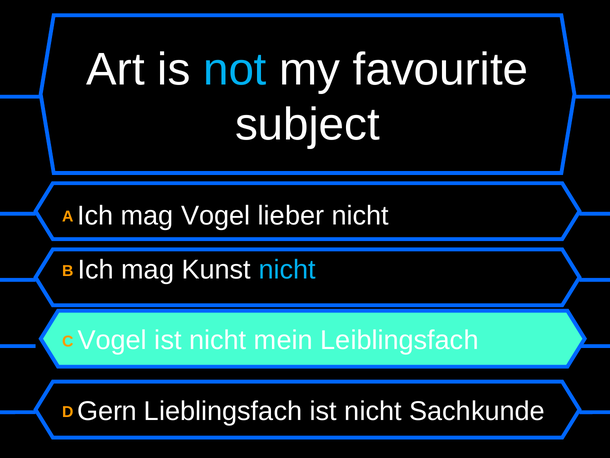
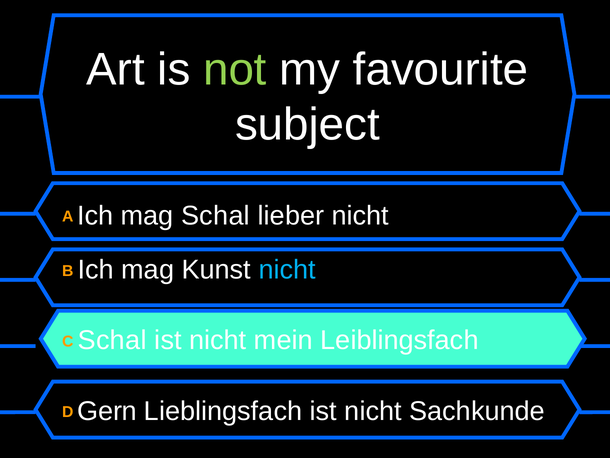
not colour: light blue -> light green (235, 70)
mag Vogel: Vogel -> Schal (216, 215)
C Vogel: Vogel -> Schal (112, 340)
